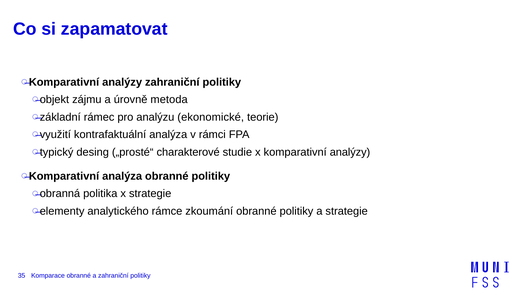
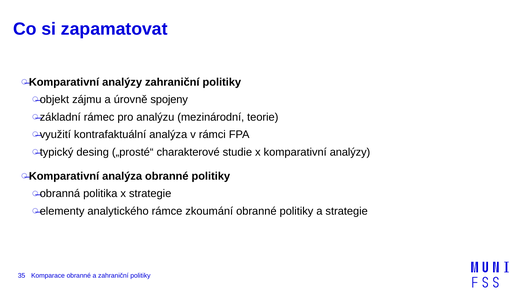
metoda: metoda -> spojeny (169, 100)
ekonomické: ekonomické -> mezinárodní (211, 117)
